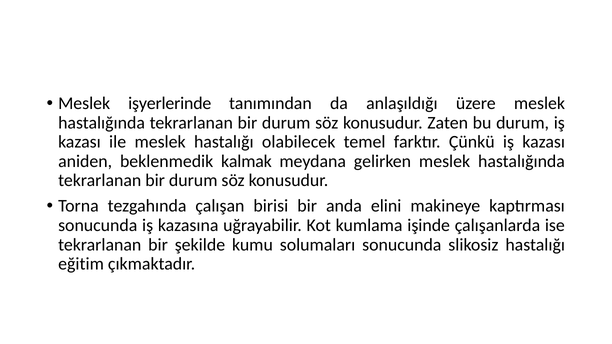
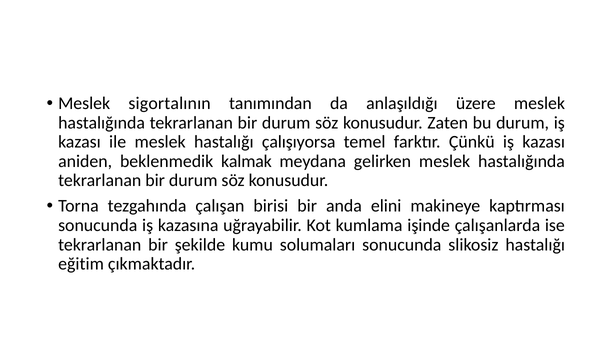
işyerlerinde: işyerlerinde -> sigortalının (170, 103)
olabilecek: olabilecek -> çalışıyorsa (299, 142)
